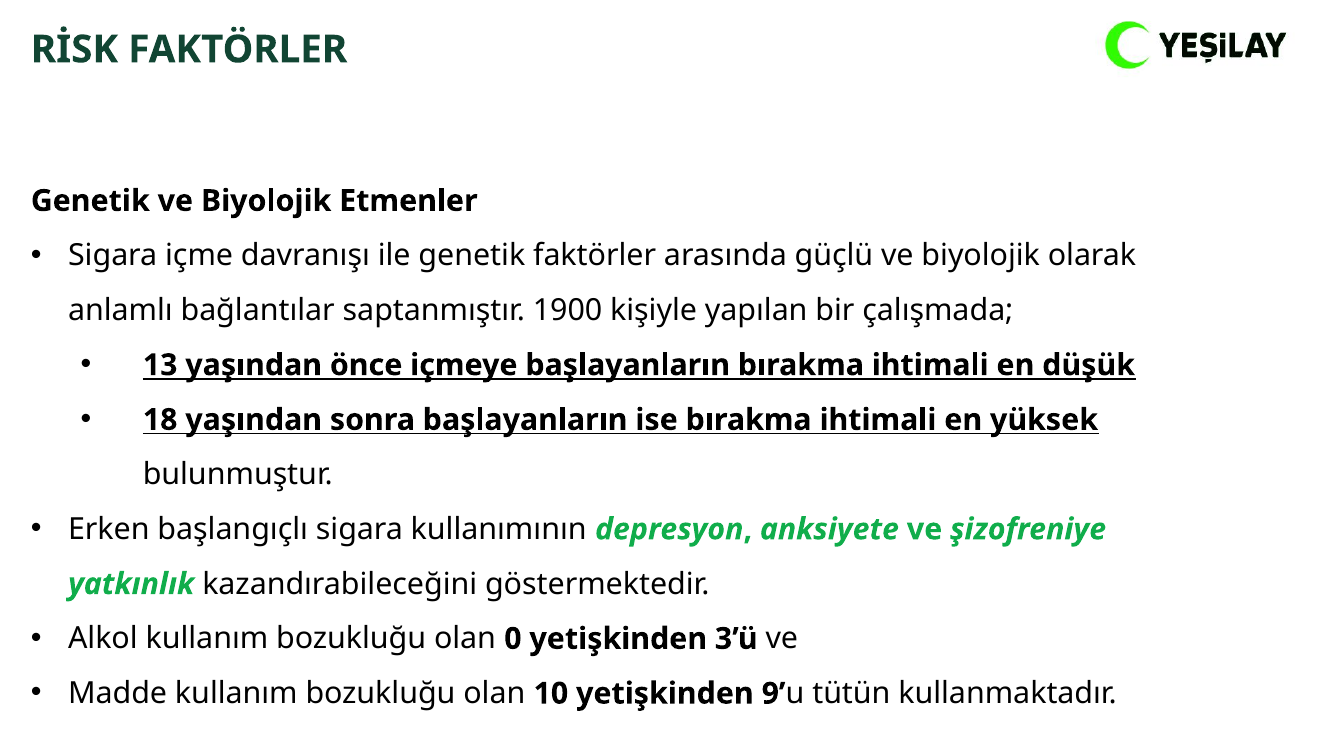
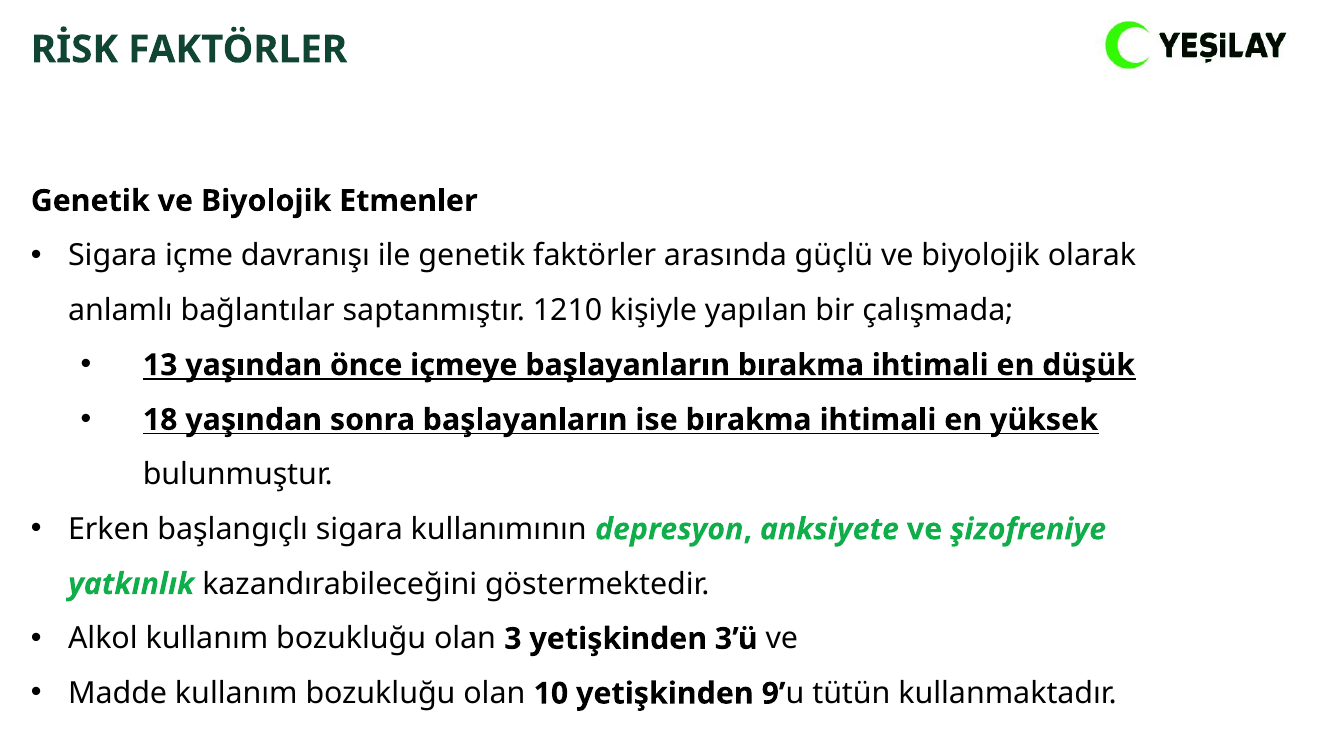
1900: 1900 -> 1210 (568, 310)
0: 0 -> 3 (513, 639)
